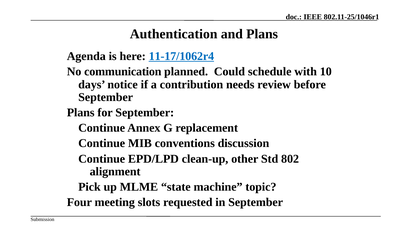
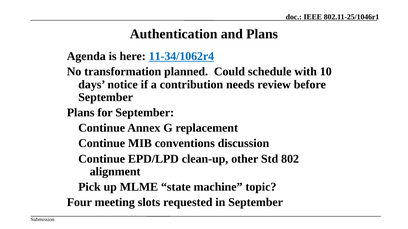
11-17/1062r4: 11-17/1062r4 -> 11-34/1062r4 (181, 56)
communication: communication -> transformation (123, 72)
